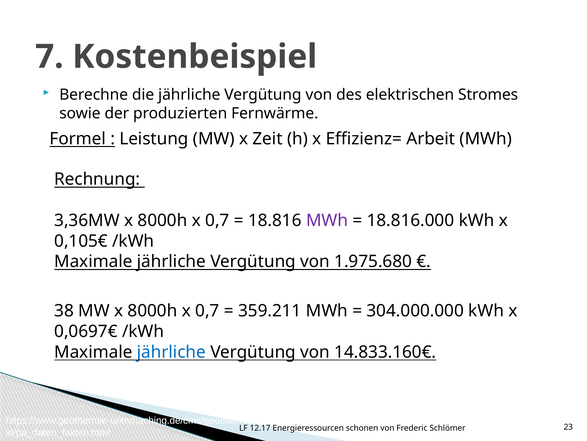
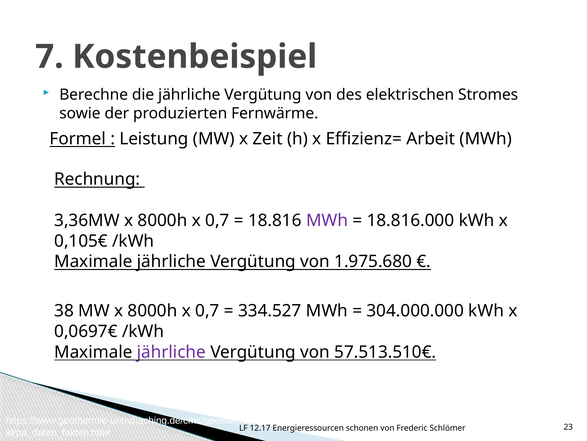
359.211: 359.211 -> 334.527 (270, 310)
jährliche colour: blue -> purple (171, 352)
14.833.160€: 14.833.160€ -> 57.513.510€ (385, 352)
